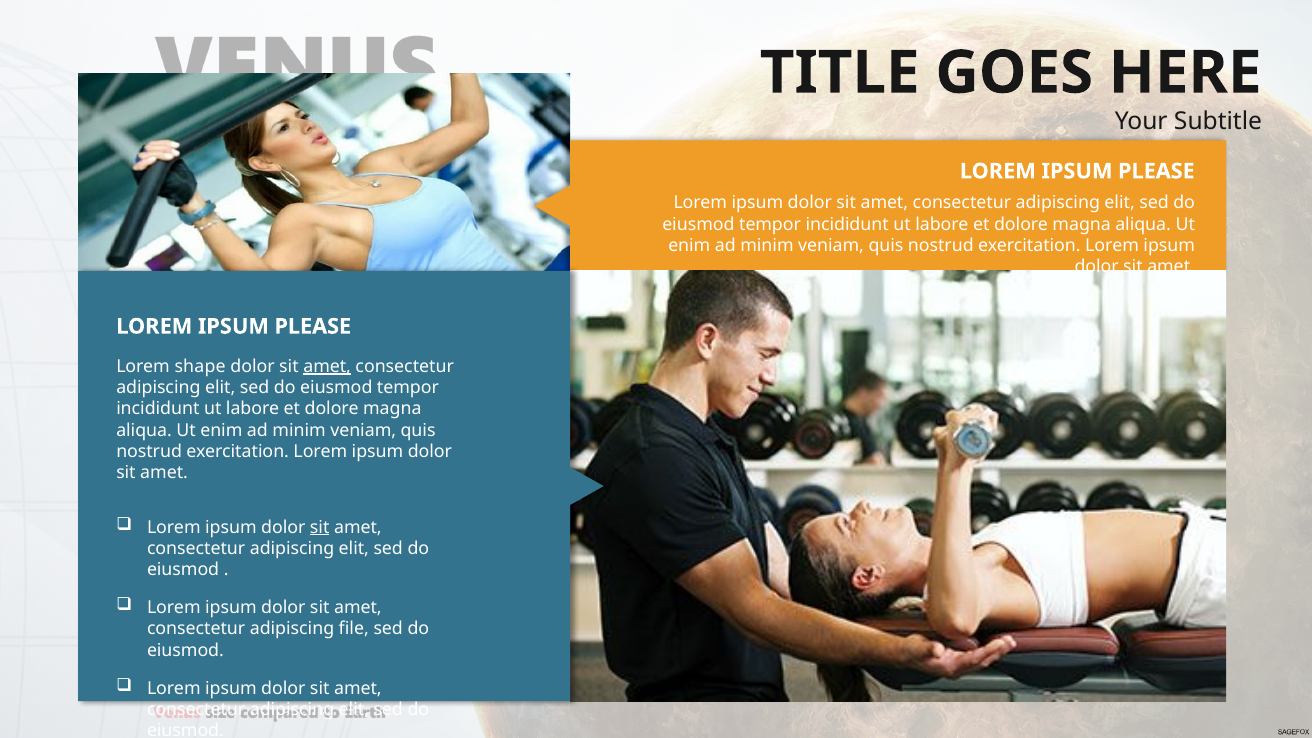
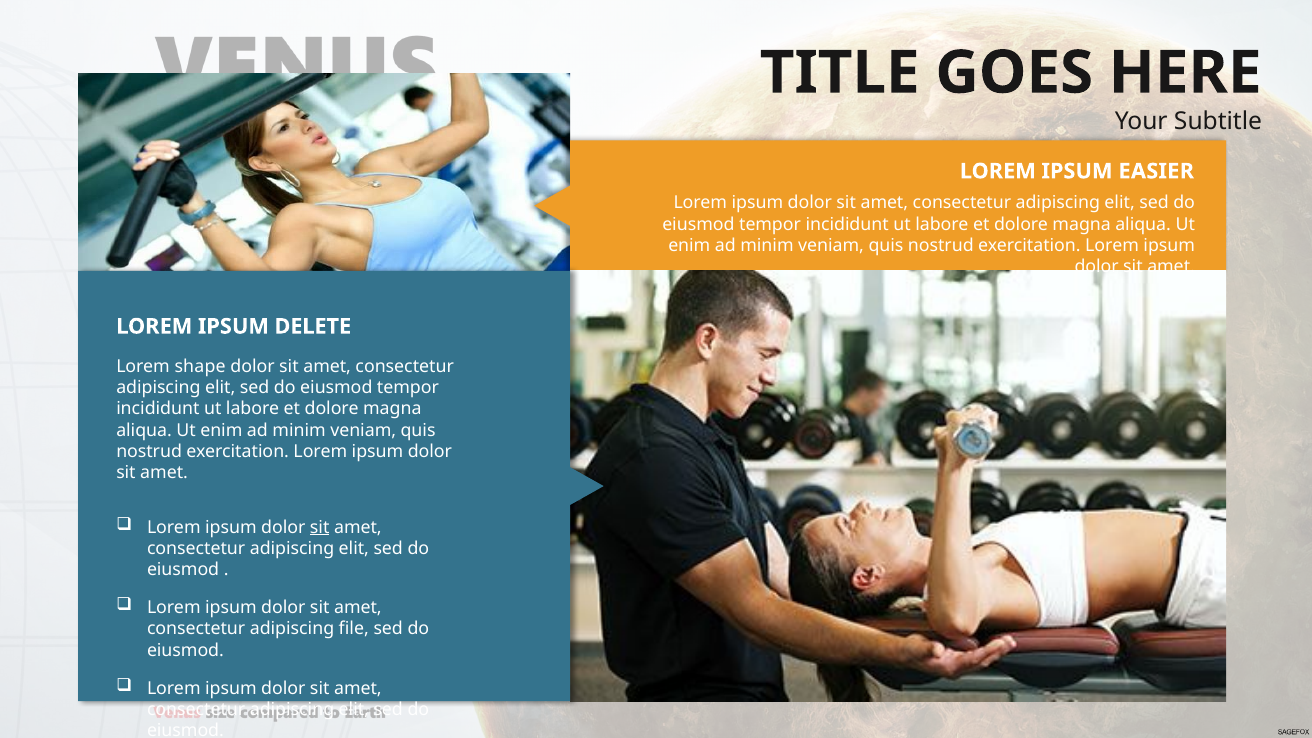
PLEASE: PLEASE -> EASIER (1156, 171)
PLEASE: PLEASE -> DELETE (313, 326)
amet underline: present -> none (327, 366)
